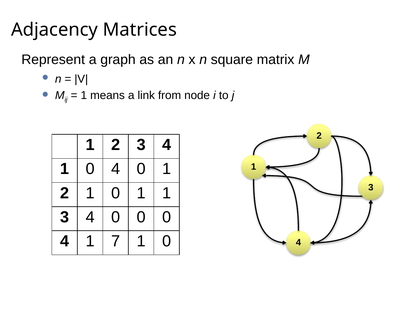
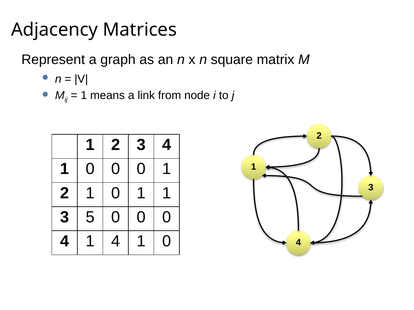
1 0 4: 4 -> 0 (116, 169)
4: 4 -> 5 (90, 218)
1 7: 7 -> 4 (116, 242)
